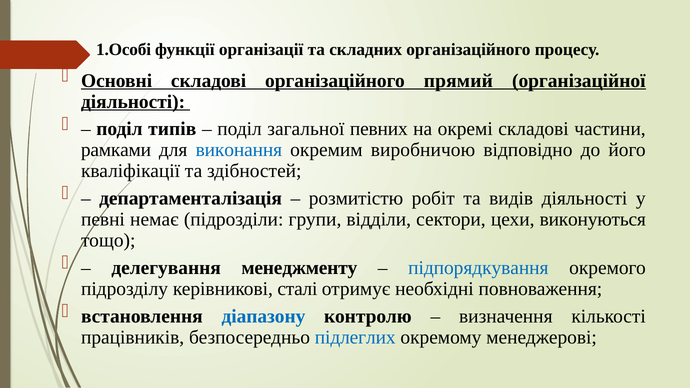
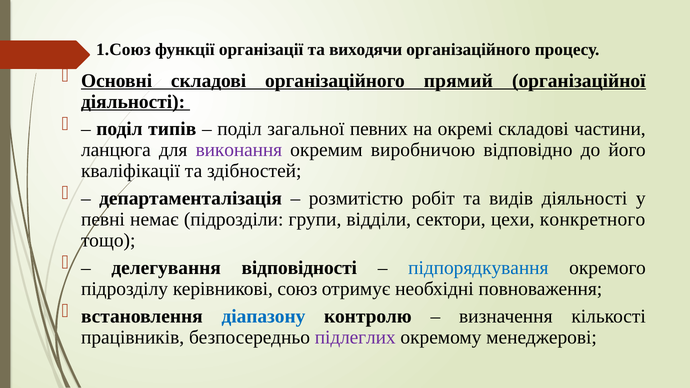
1.Особі: 1.Особі -> 1.Союз (123, 49)
складних: складних -> виходячи (366, 49)
рамками: рамками -> ланцюга (116, 150)
виконання colour: blue -> purple (239, 150)
виконуються: виконуються -> конкретного (593, 219)
менеджменту: менеджменту -> відповідності (299, 268)
сталі: сталі -> союз (297, 289)
підлеглих colour: blue -> purple (355, 337)
